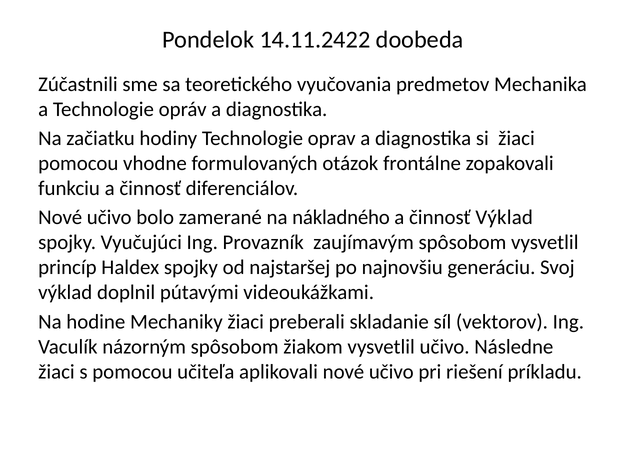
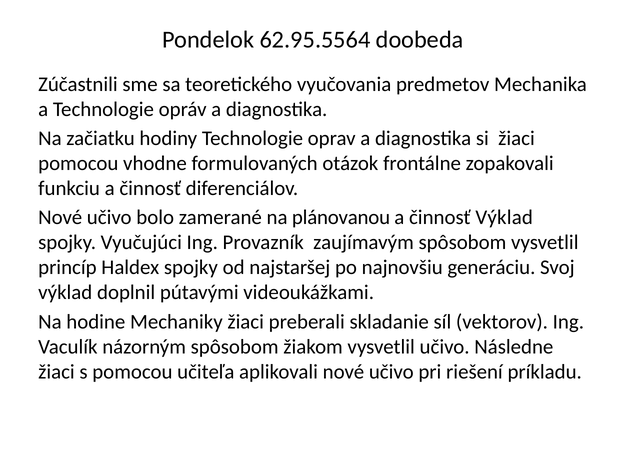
14.11.2422: 14.11.2422 -> 62.95.5564 (315, 40)
nákladného: nákladného -> plánovanou (341, 218)
